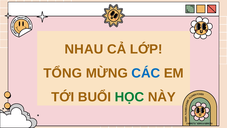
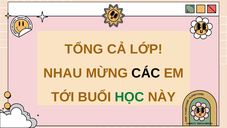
NHAU: NHAU -> TỔNG (84, 49)
TỔNG: TỔNG -> NHAU (63, 73)
CÁC colour: blue -> black (146, 73)
